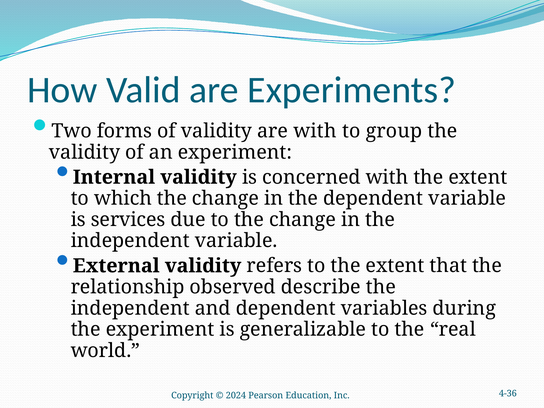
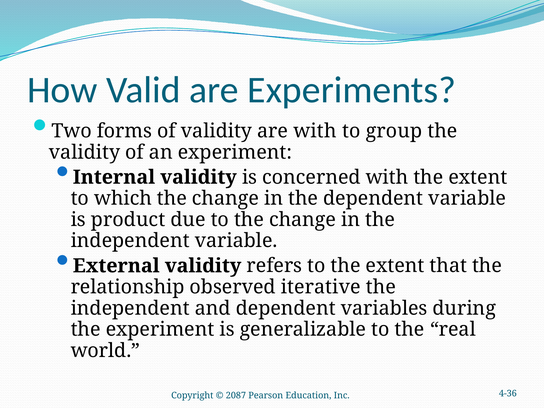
services: services -> product (128, 220)
describe: describe -> iterative (321, 287)
2024: 2024 -> 2087 (236, 395)
